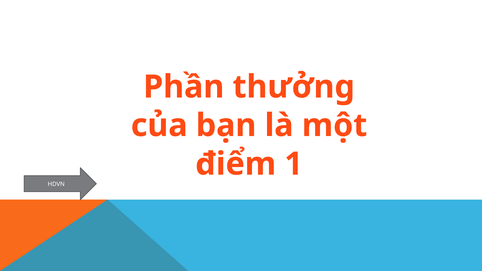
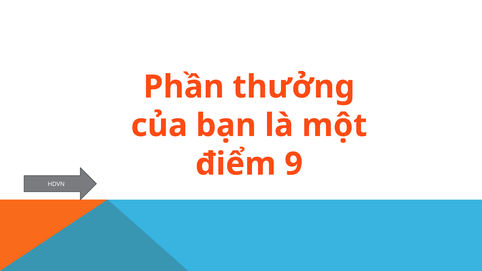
1: 1 -> 9 (294, 164)
